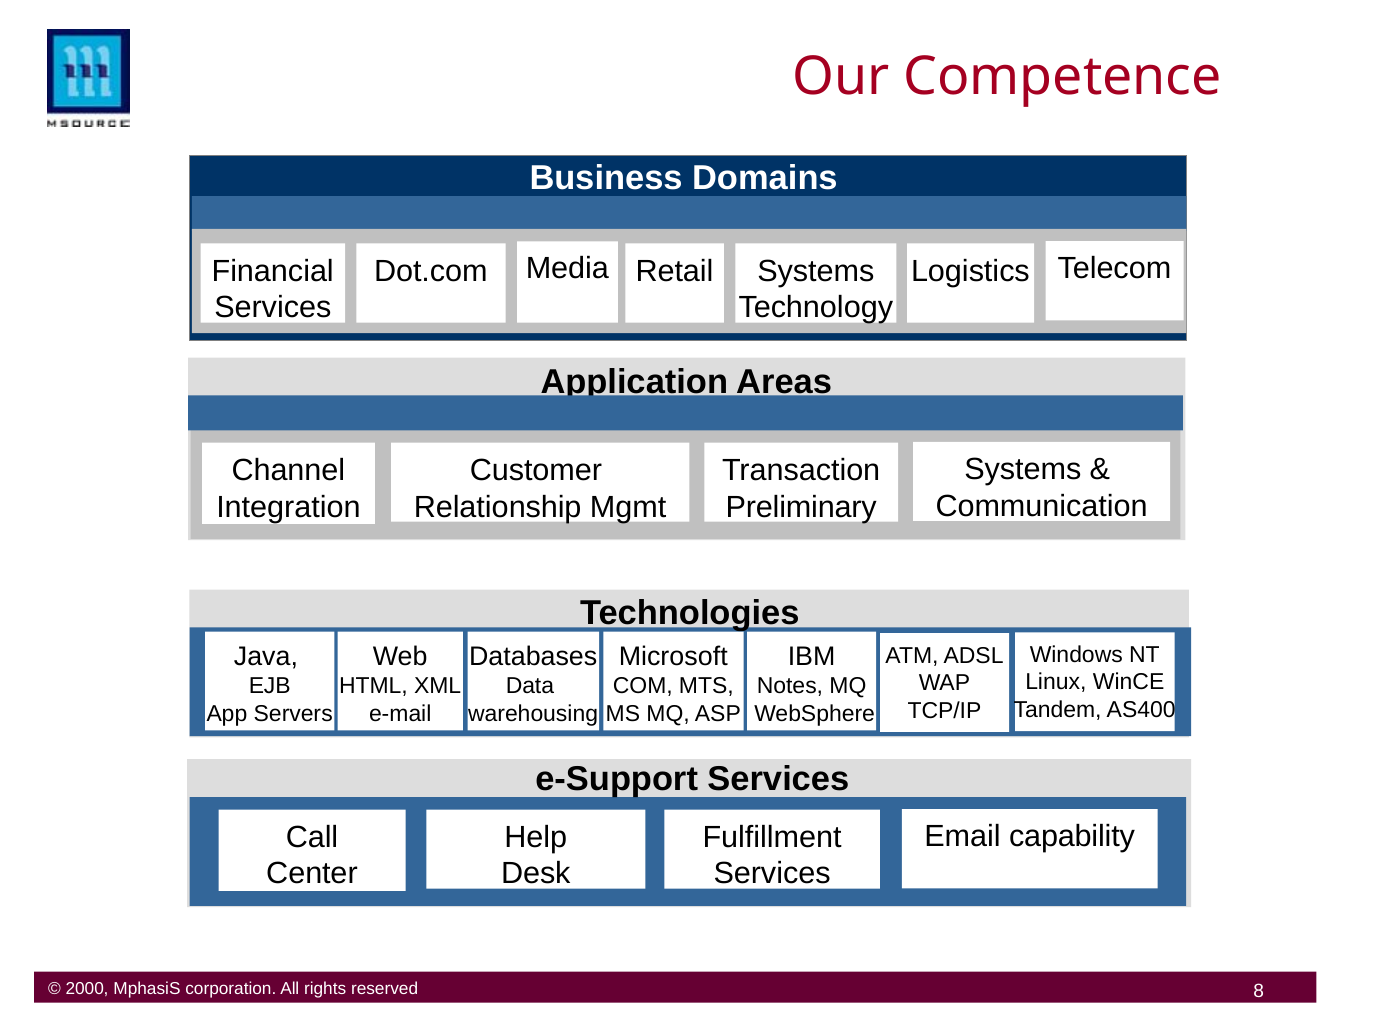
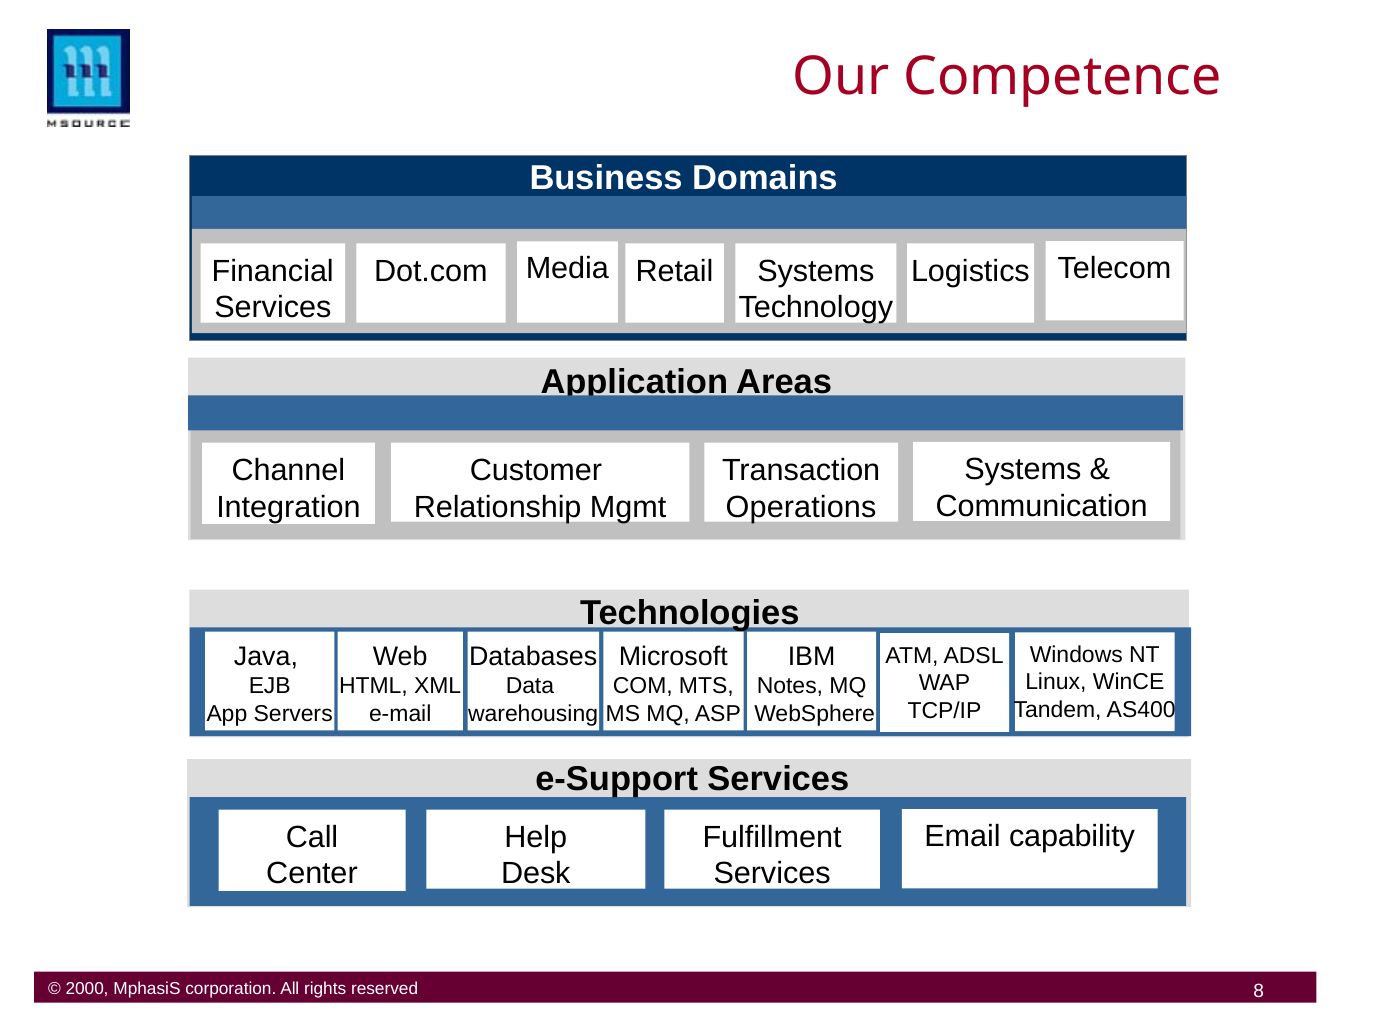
Preliminary: Preliminary -> Operations (801, 507)
